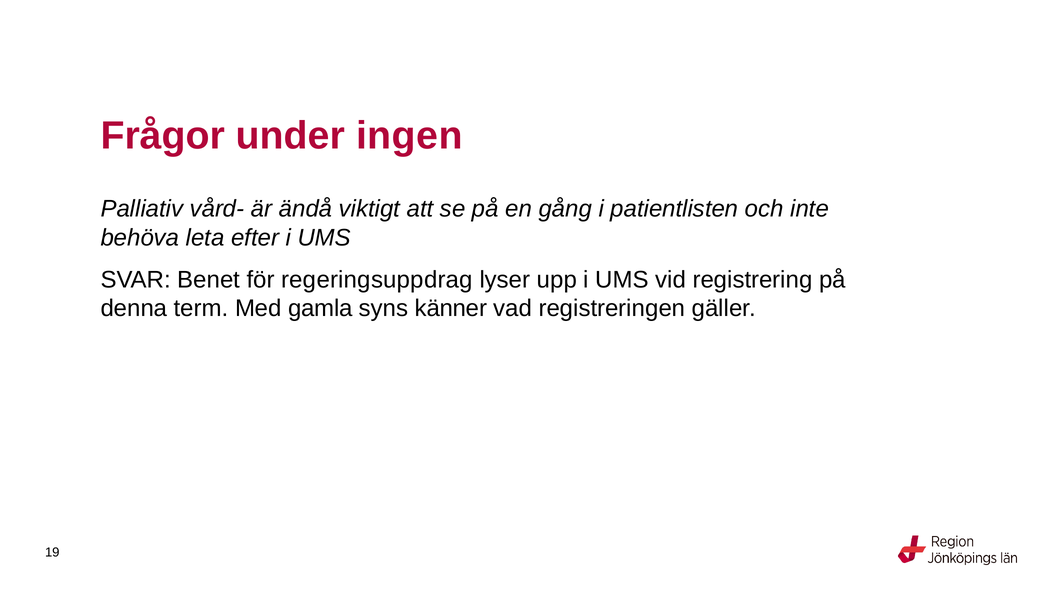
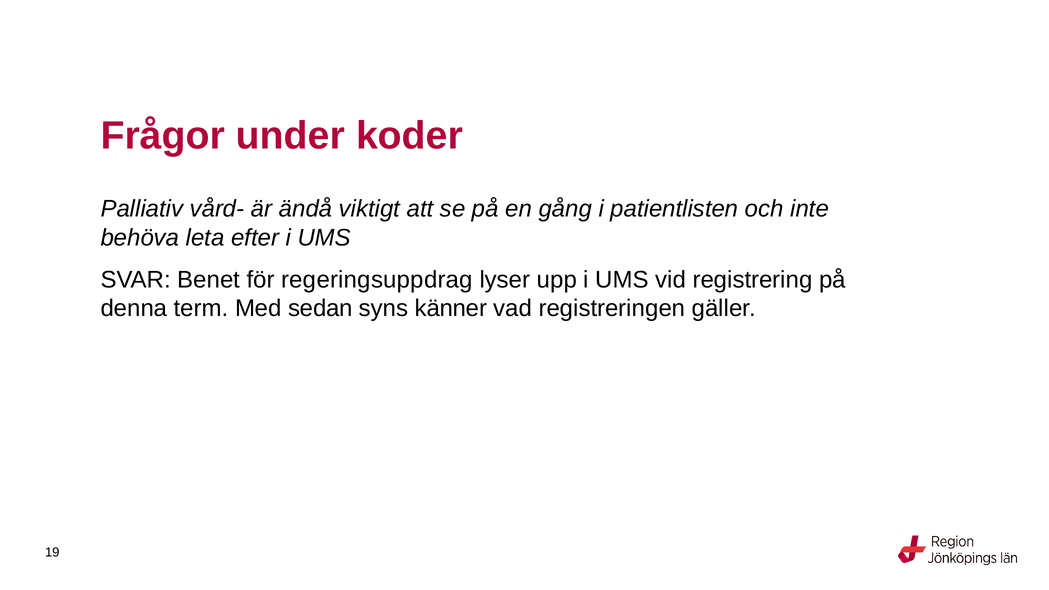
ingen: ingen -> koder (410, 136)
gamla: gamla -> sedan (320, 309)
